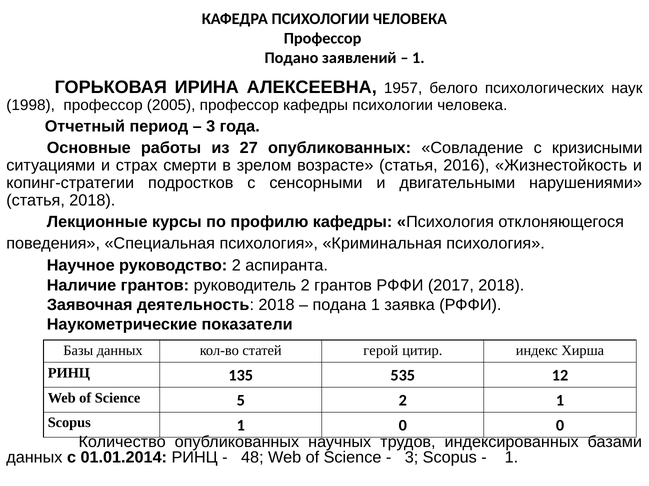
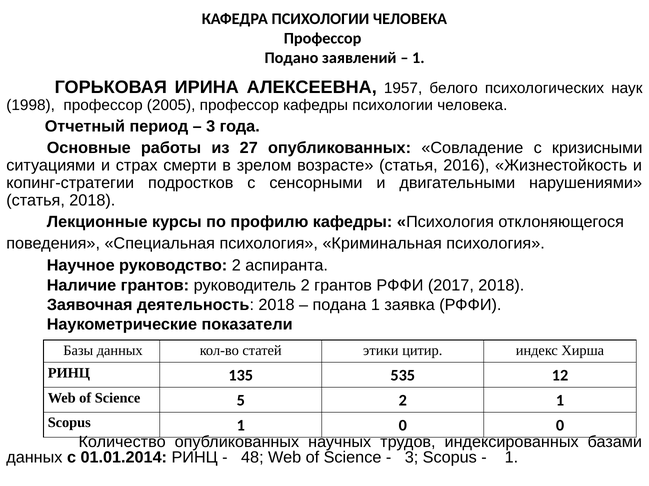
герой: герой -> этики (381, 351)
